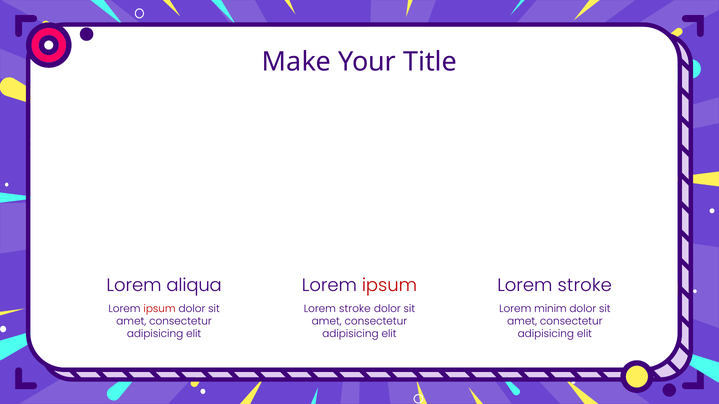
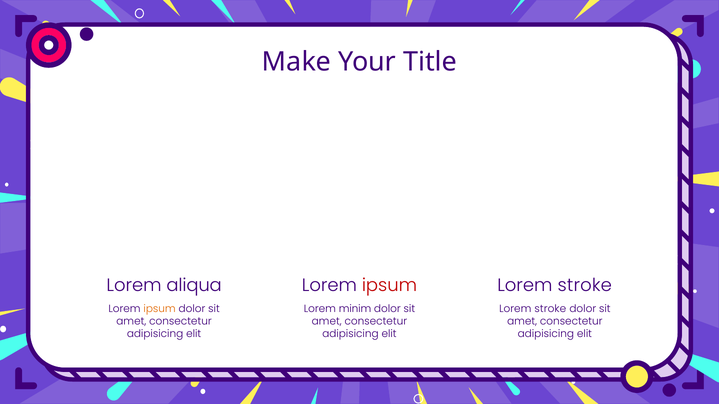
ipsum colour: red -> orange (160, 309)
stroke: stroke -> minim (355, 309)
minim: minim -> stroke (550, 309)
